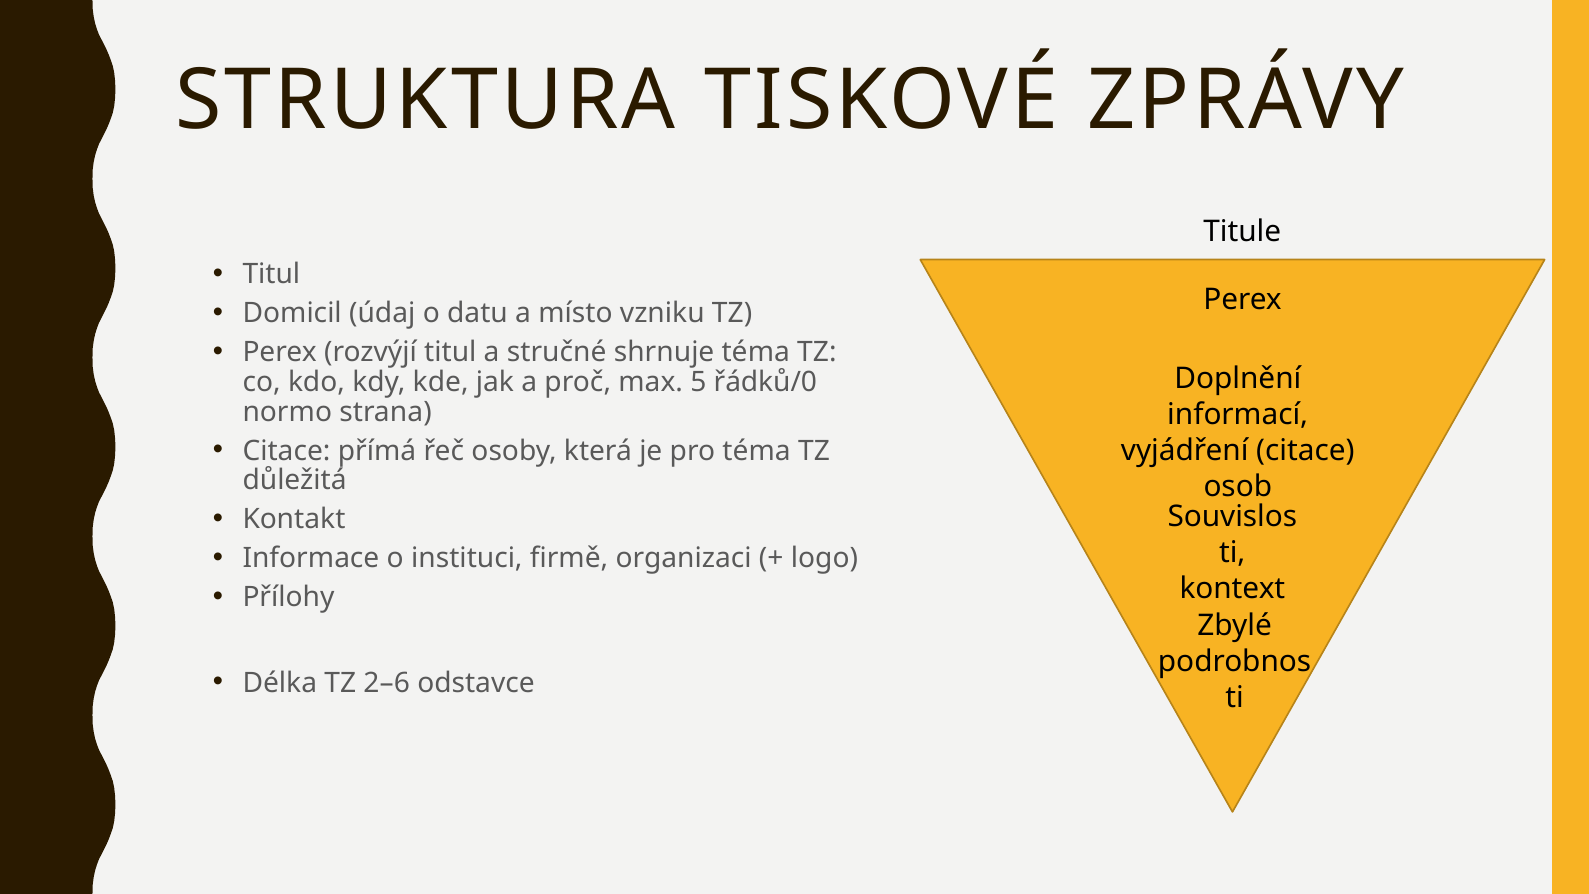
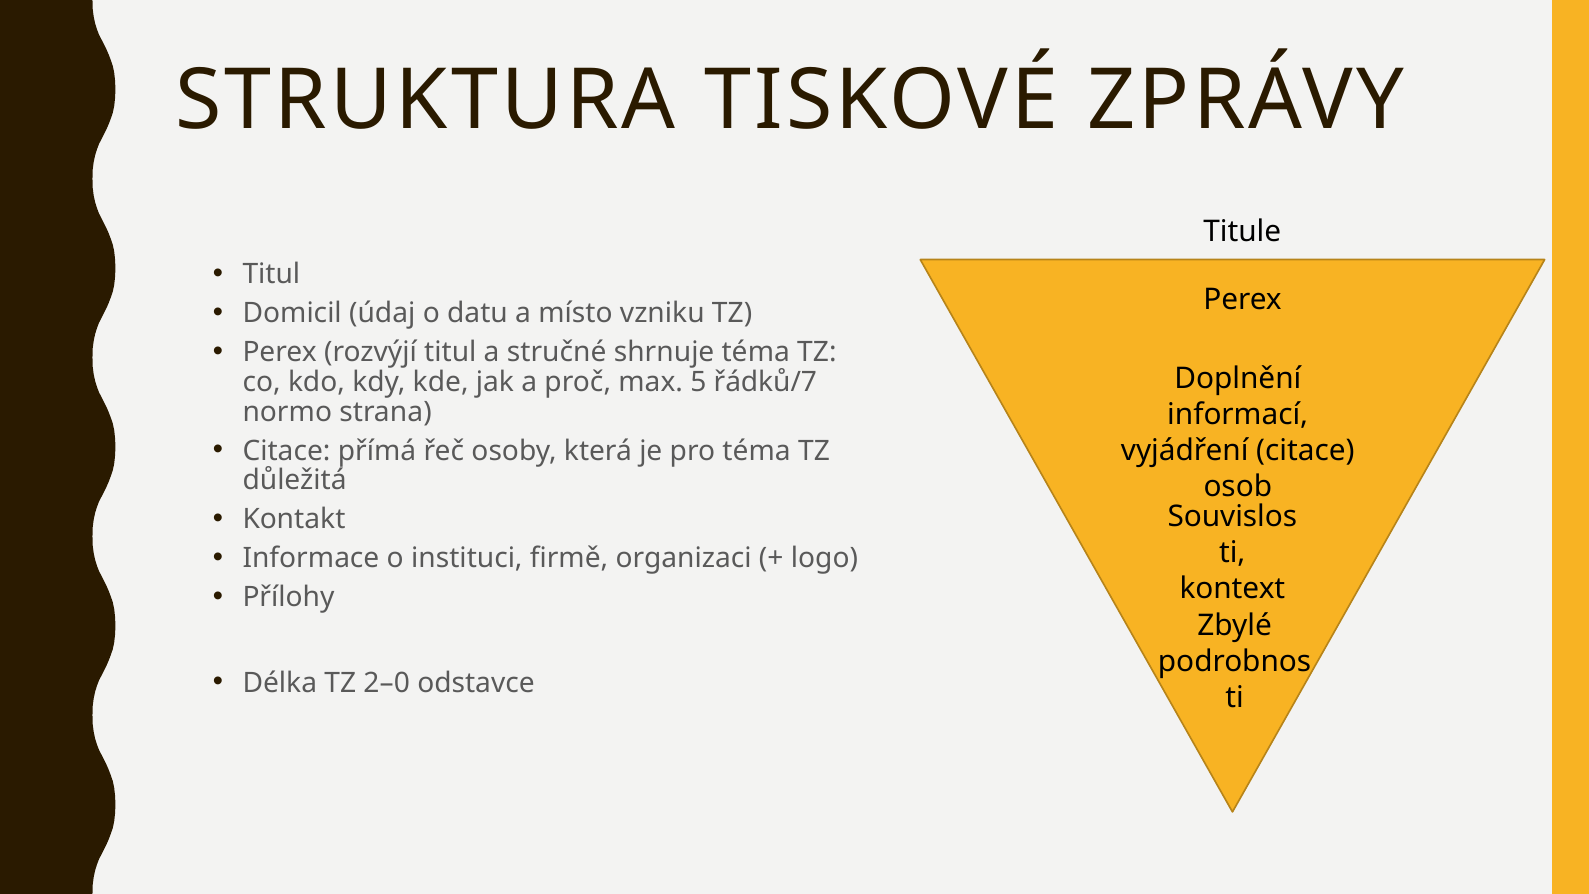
řádků/0: řádků/0 -> řádků/7 (765, 382)
2–6: 2–6 -> 2–0 (387, 683)
